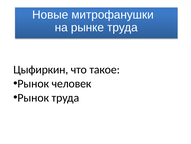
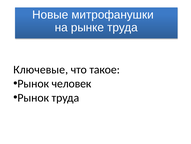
Цыфиркин: Цыфиркин -> Ключевые (41, 69)
